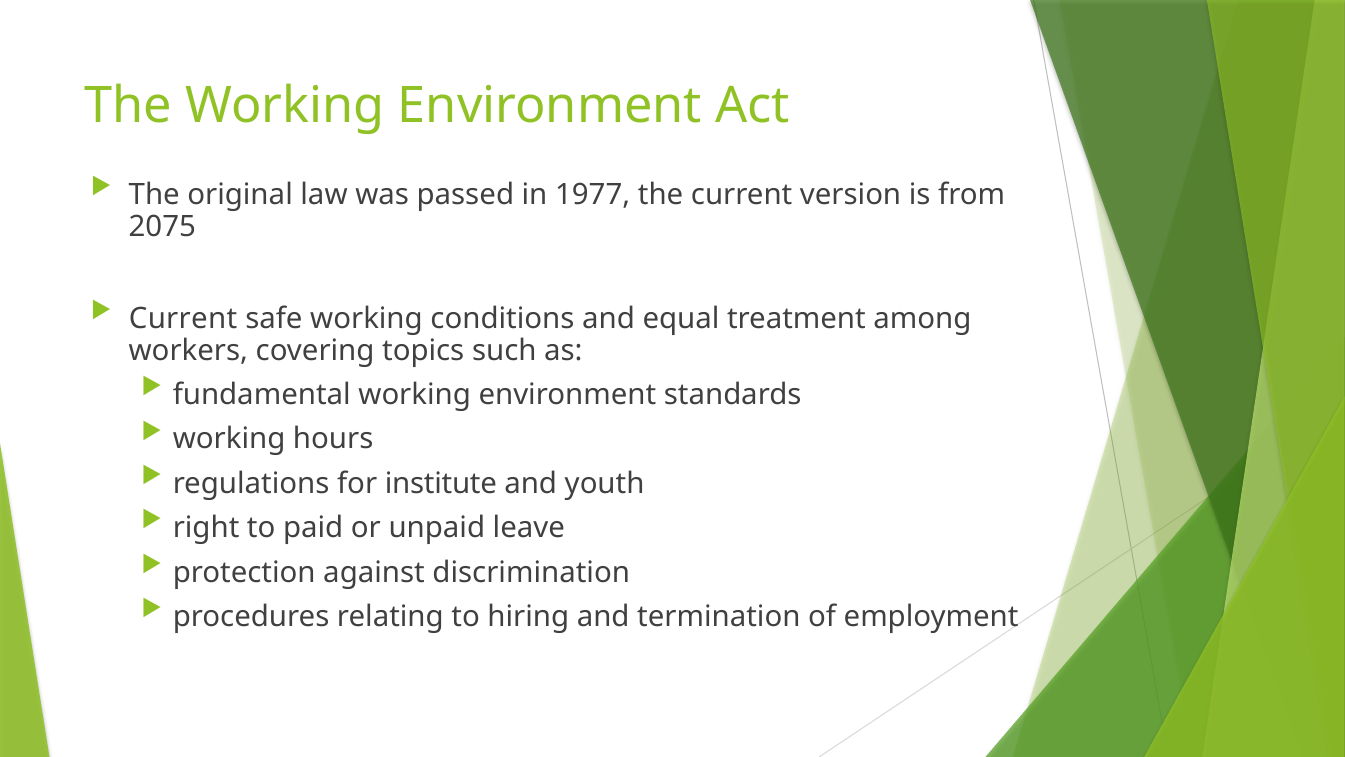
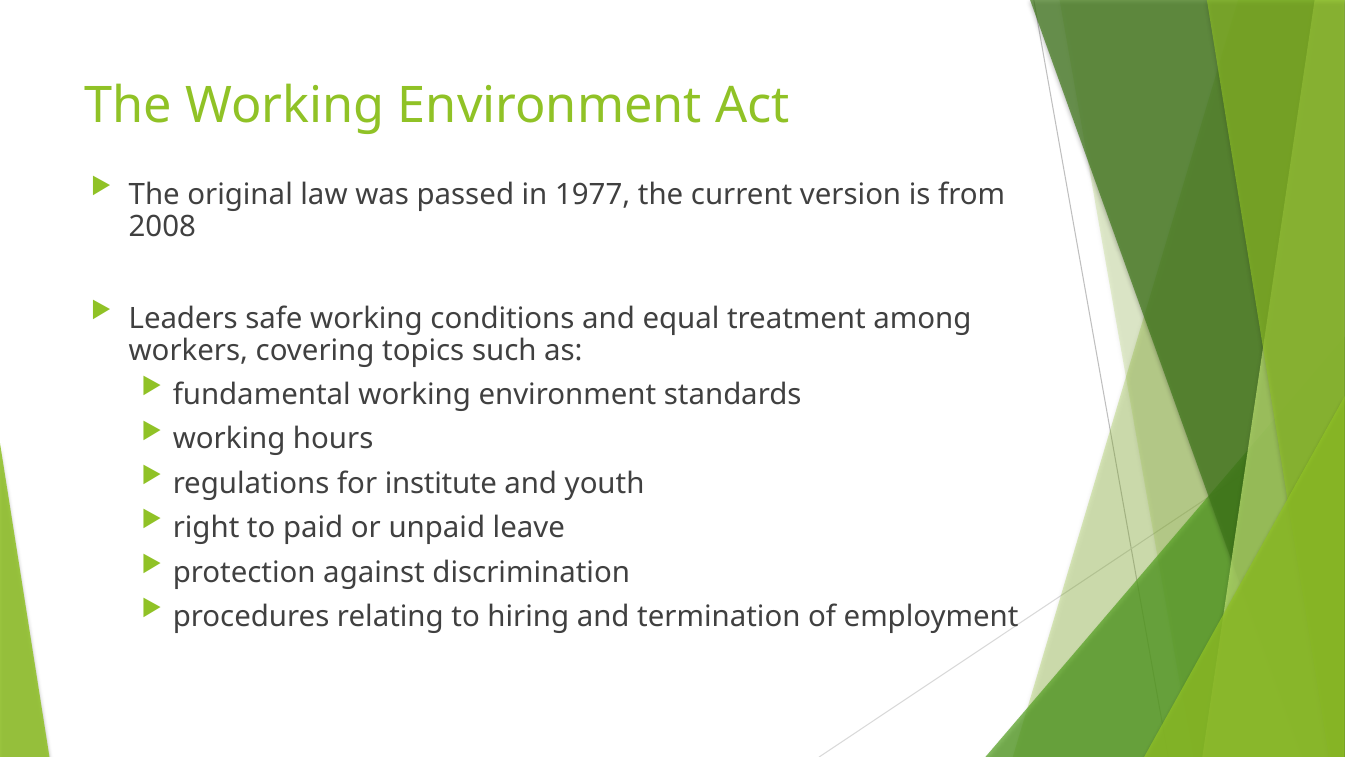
2075: 2075 -> 2008 (162, 226)
Current: Current -> Leaders (183, 318)
